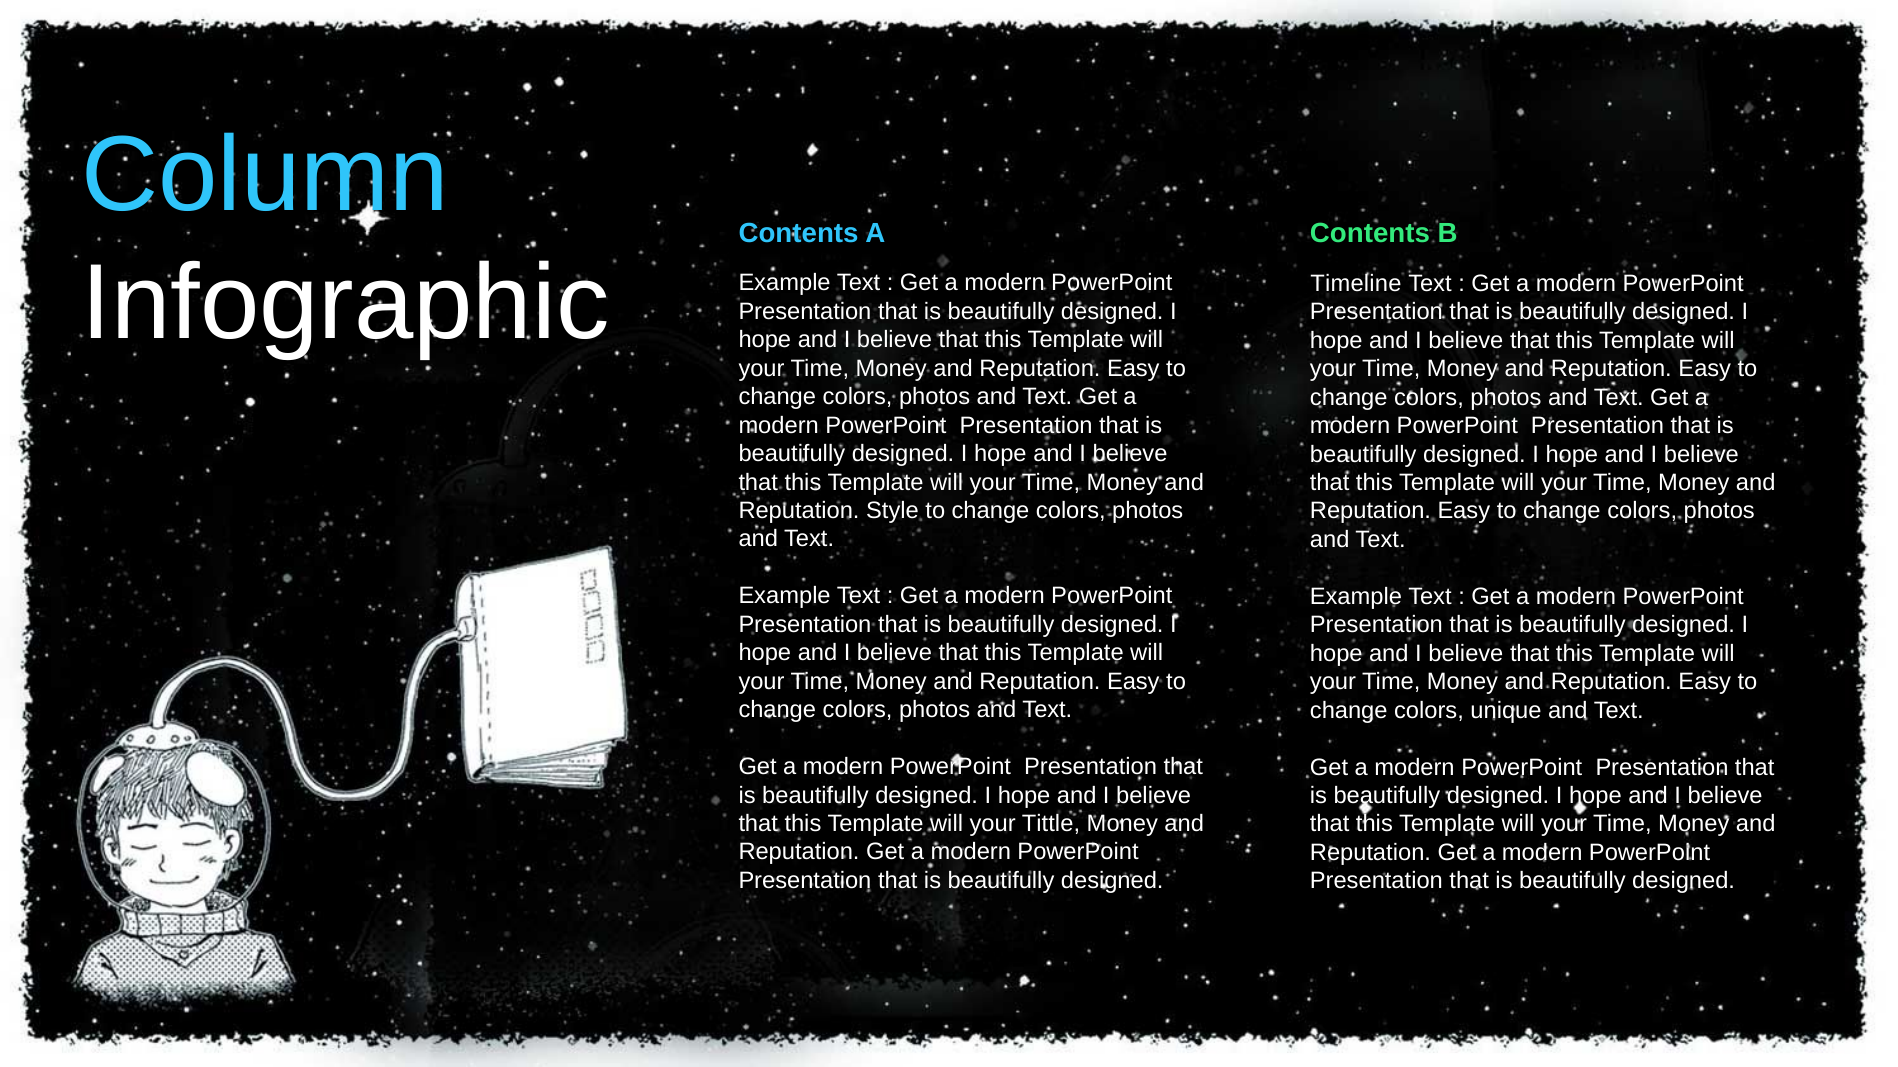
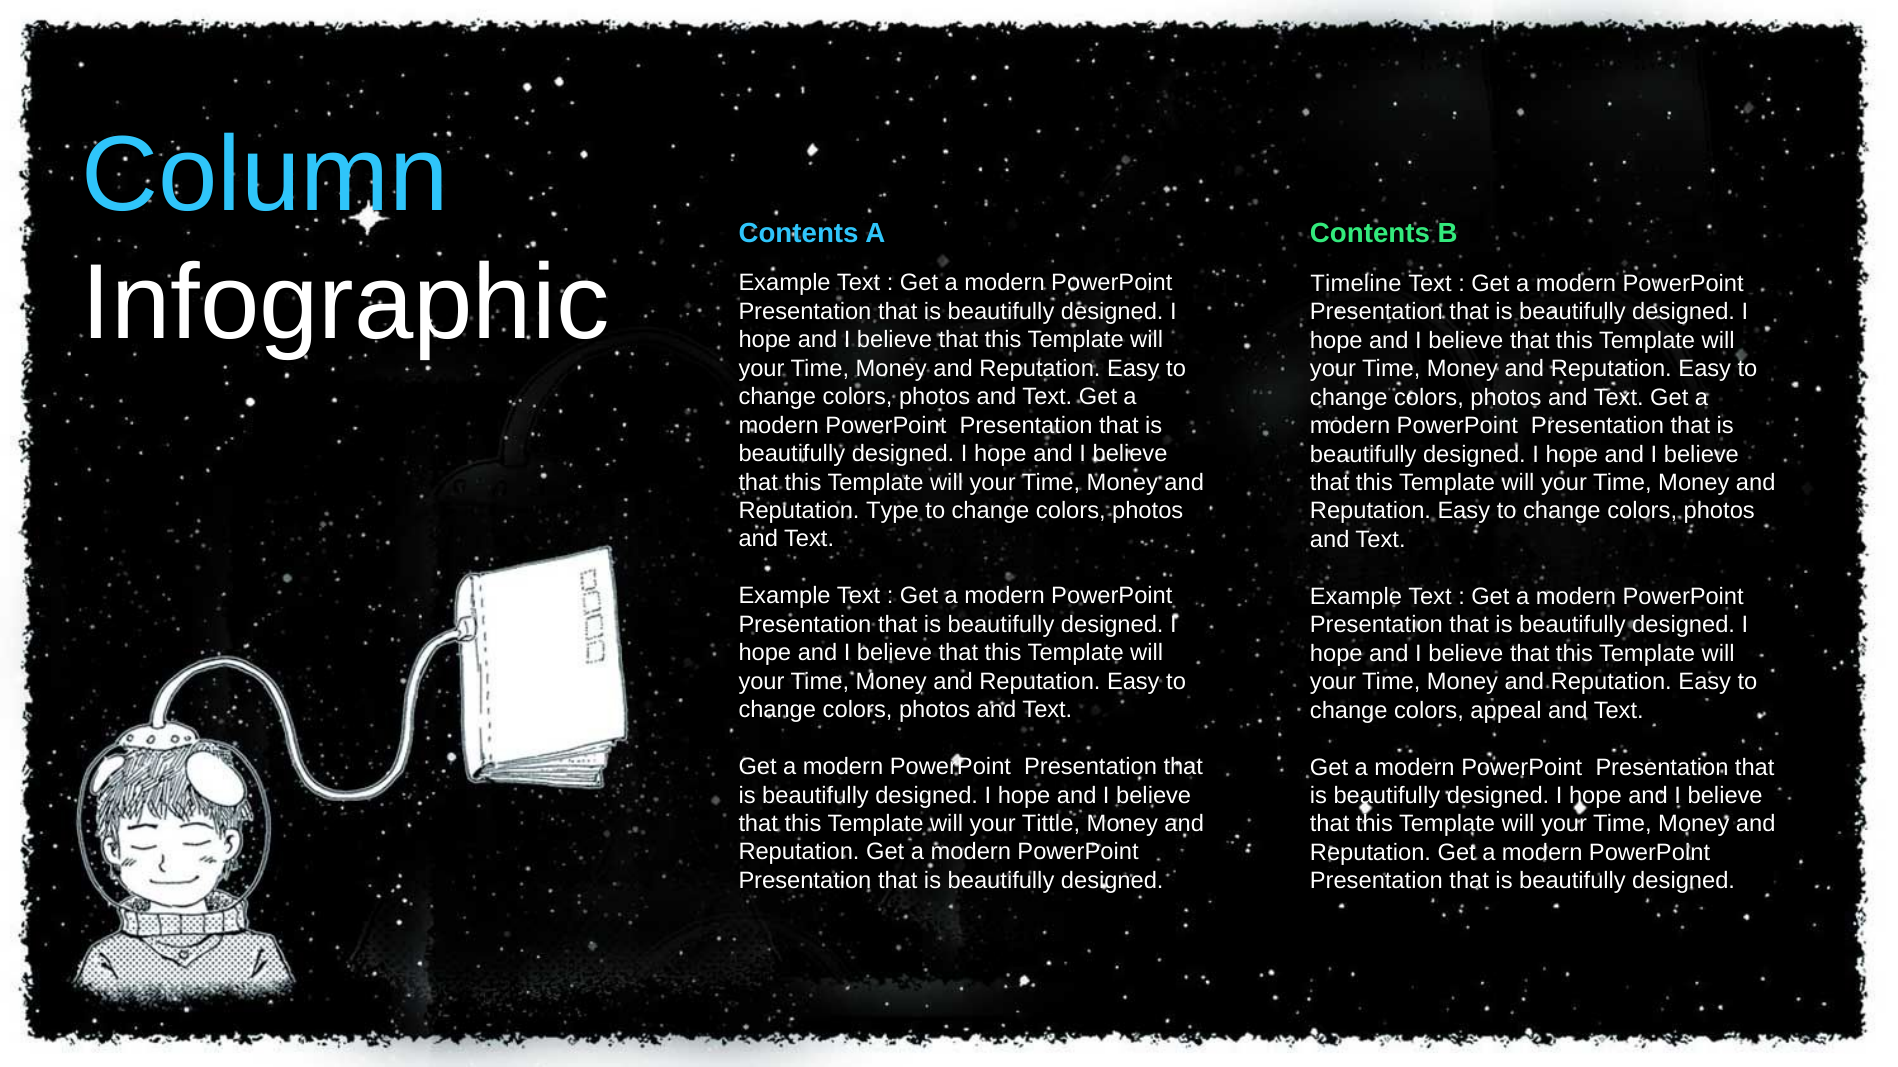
Style: Style -> Type (893, 511)
unique: unique -> appeal (1506, 711)
